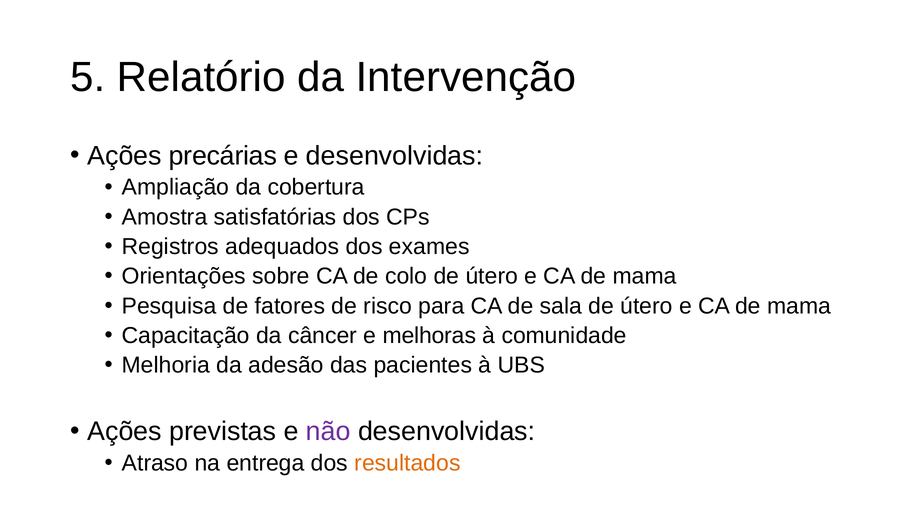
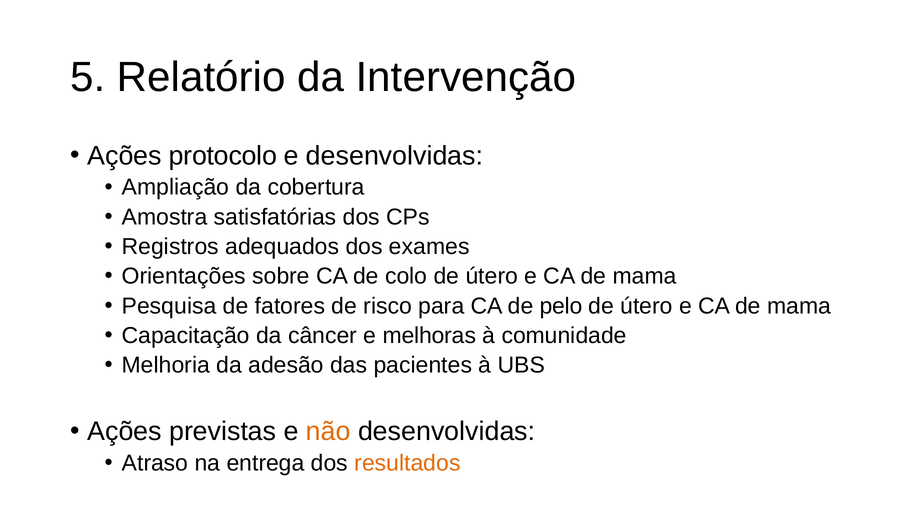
precárias: precárias -> protocolo (223, 155)
sala: sala -> pelo (561, 306)
não colour: purple -> orange (328, 431)
